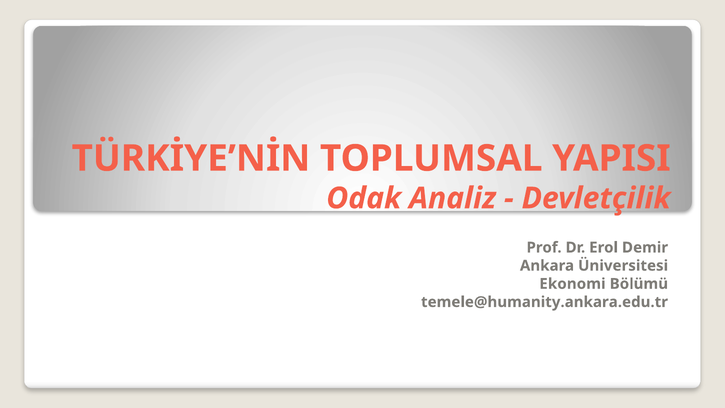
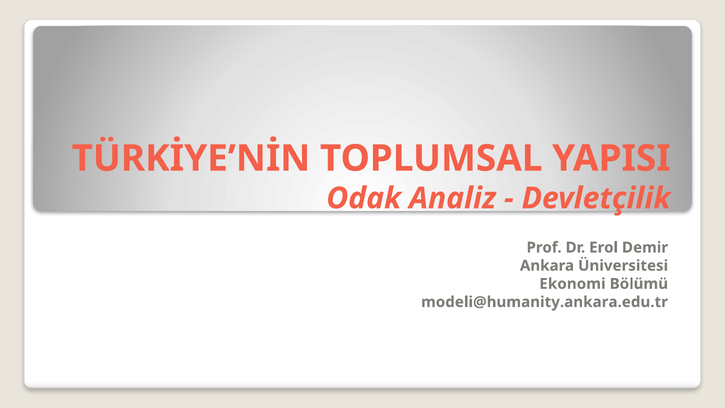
temele@humanity.ankara.edu.tr: temele@humanity.ankara.edu.tr -> modeli@humanity.ankara.edu.tr (544, 302)
